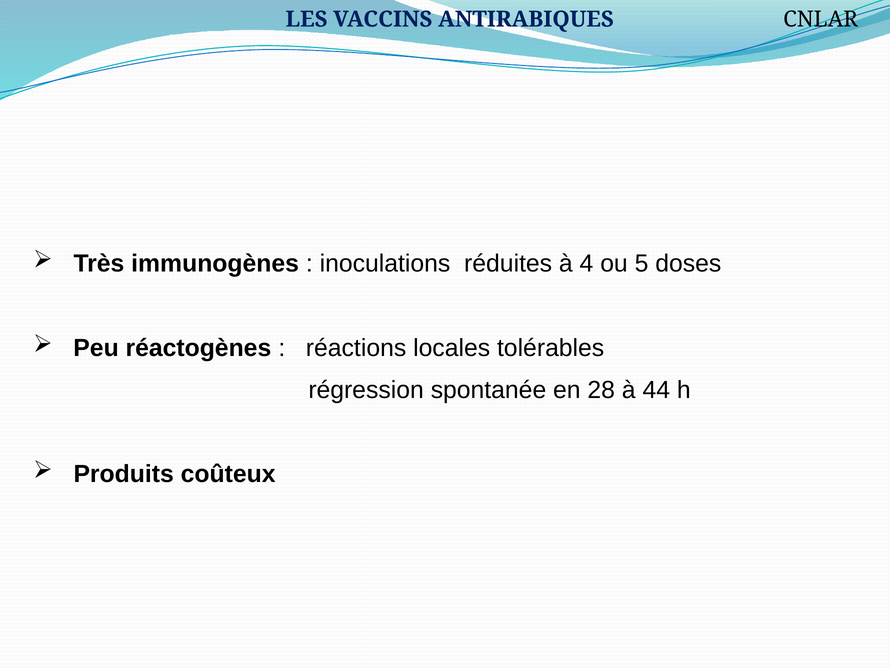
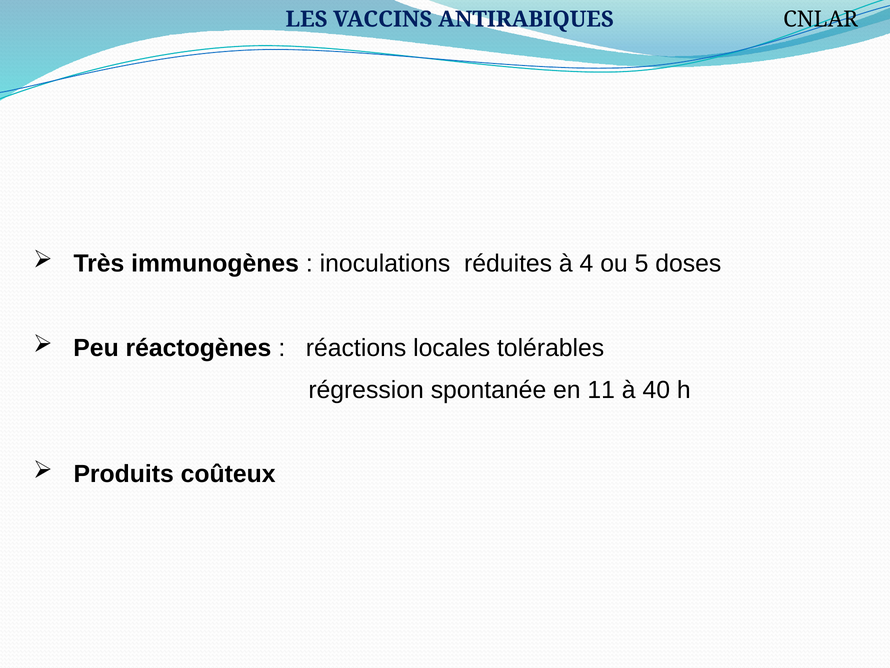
28: 28 -> 11 (601, 390)
44: 44 -> 40 (656, 390)
